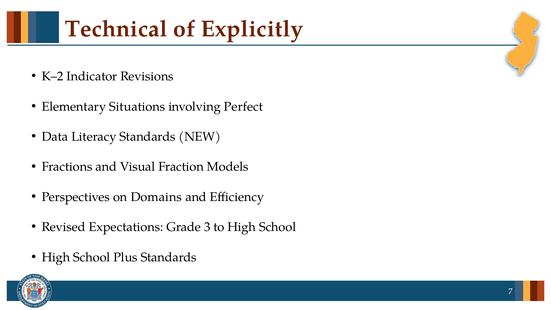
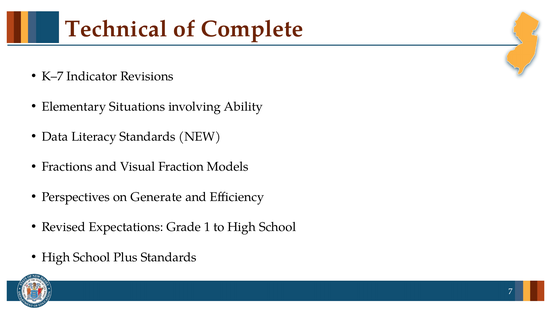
Explicitly: Explicitly -> Complete (252, 29)
K–2: K–2 -> K–7 (53, 76)
Perfect: Perfect -> Ability (243, 107)
Domains: Domains -> Generate (156, 197)
3: 3 -> 1 (207, 227)
